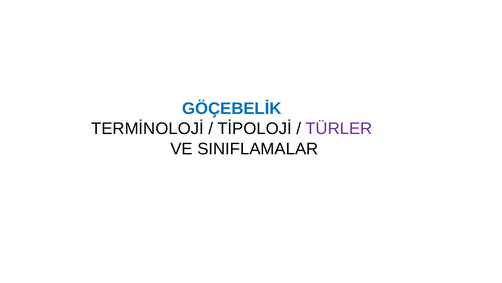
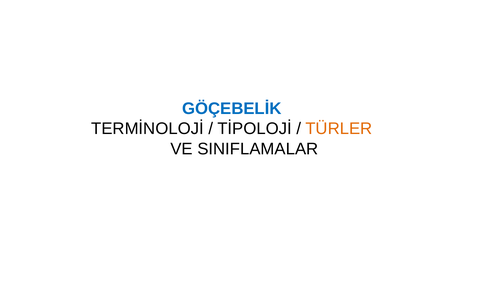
TÜRLER colour: purple -> orange (339, 128)
